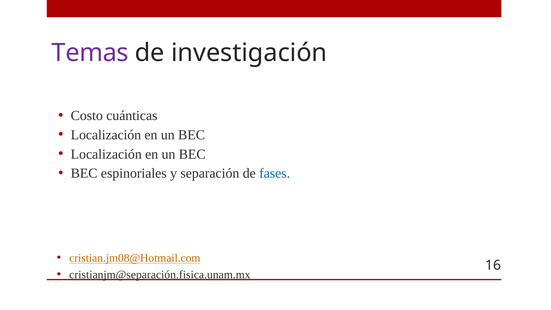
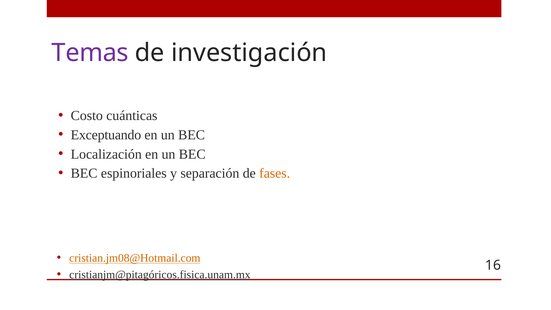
Localización: Localización -> Exceptuando (106, 135)
fases colour: blue -> orange (275, 173)
cristianjm@separación.fisica.unam.mx: cristianjm@separación.fisica.unam.mx -> cristianjm@pitagóricos.fisica.unam.mx (160, 275)
